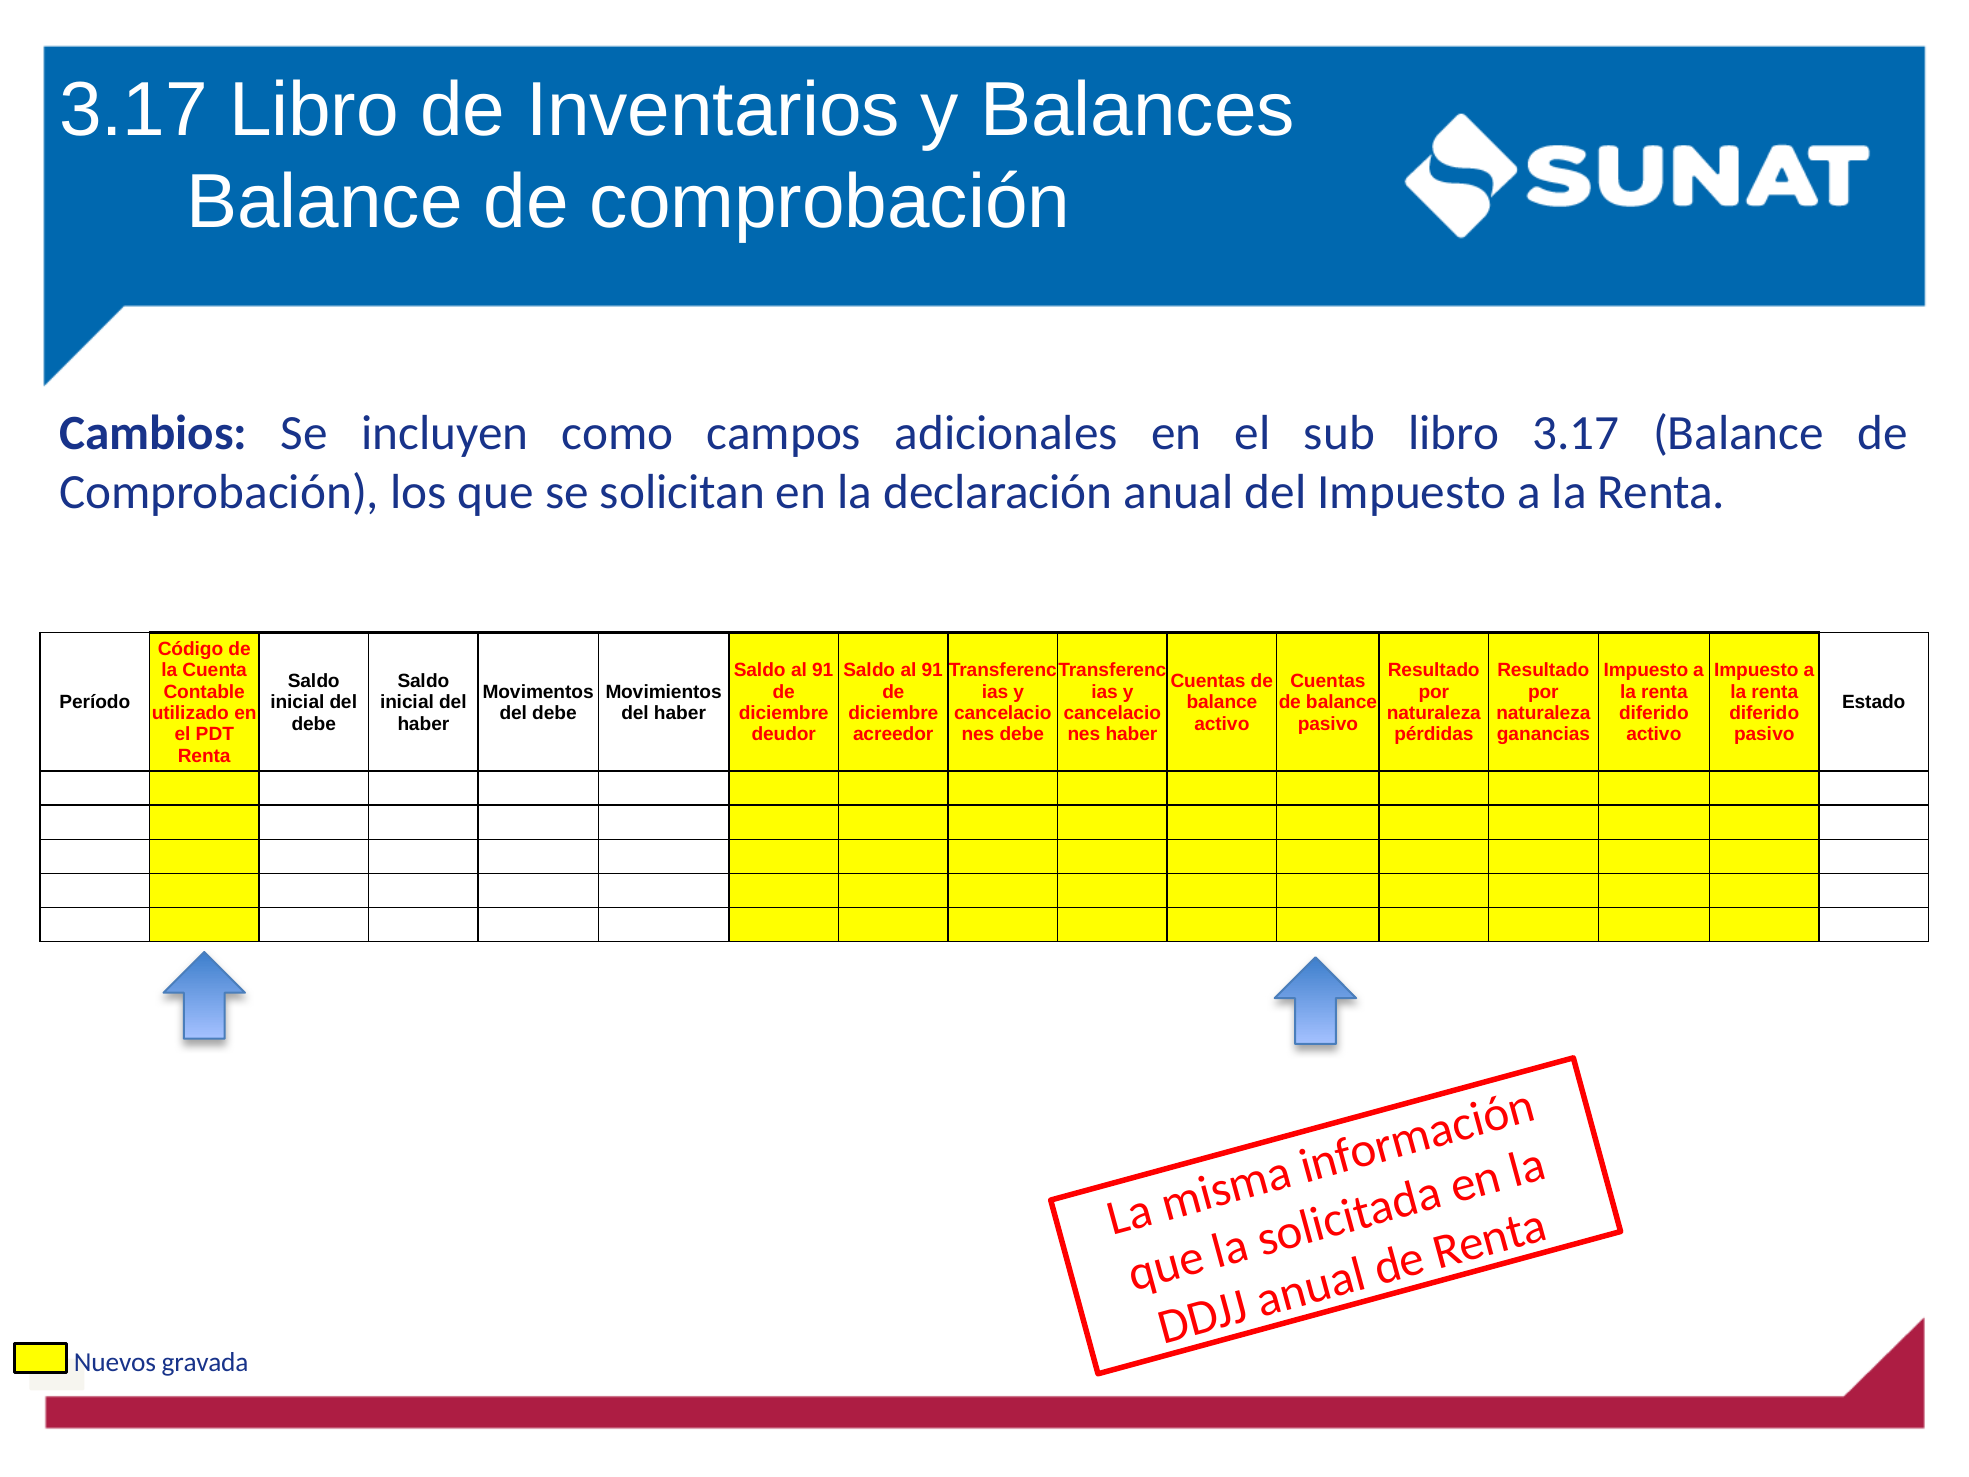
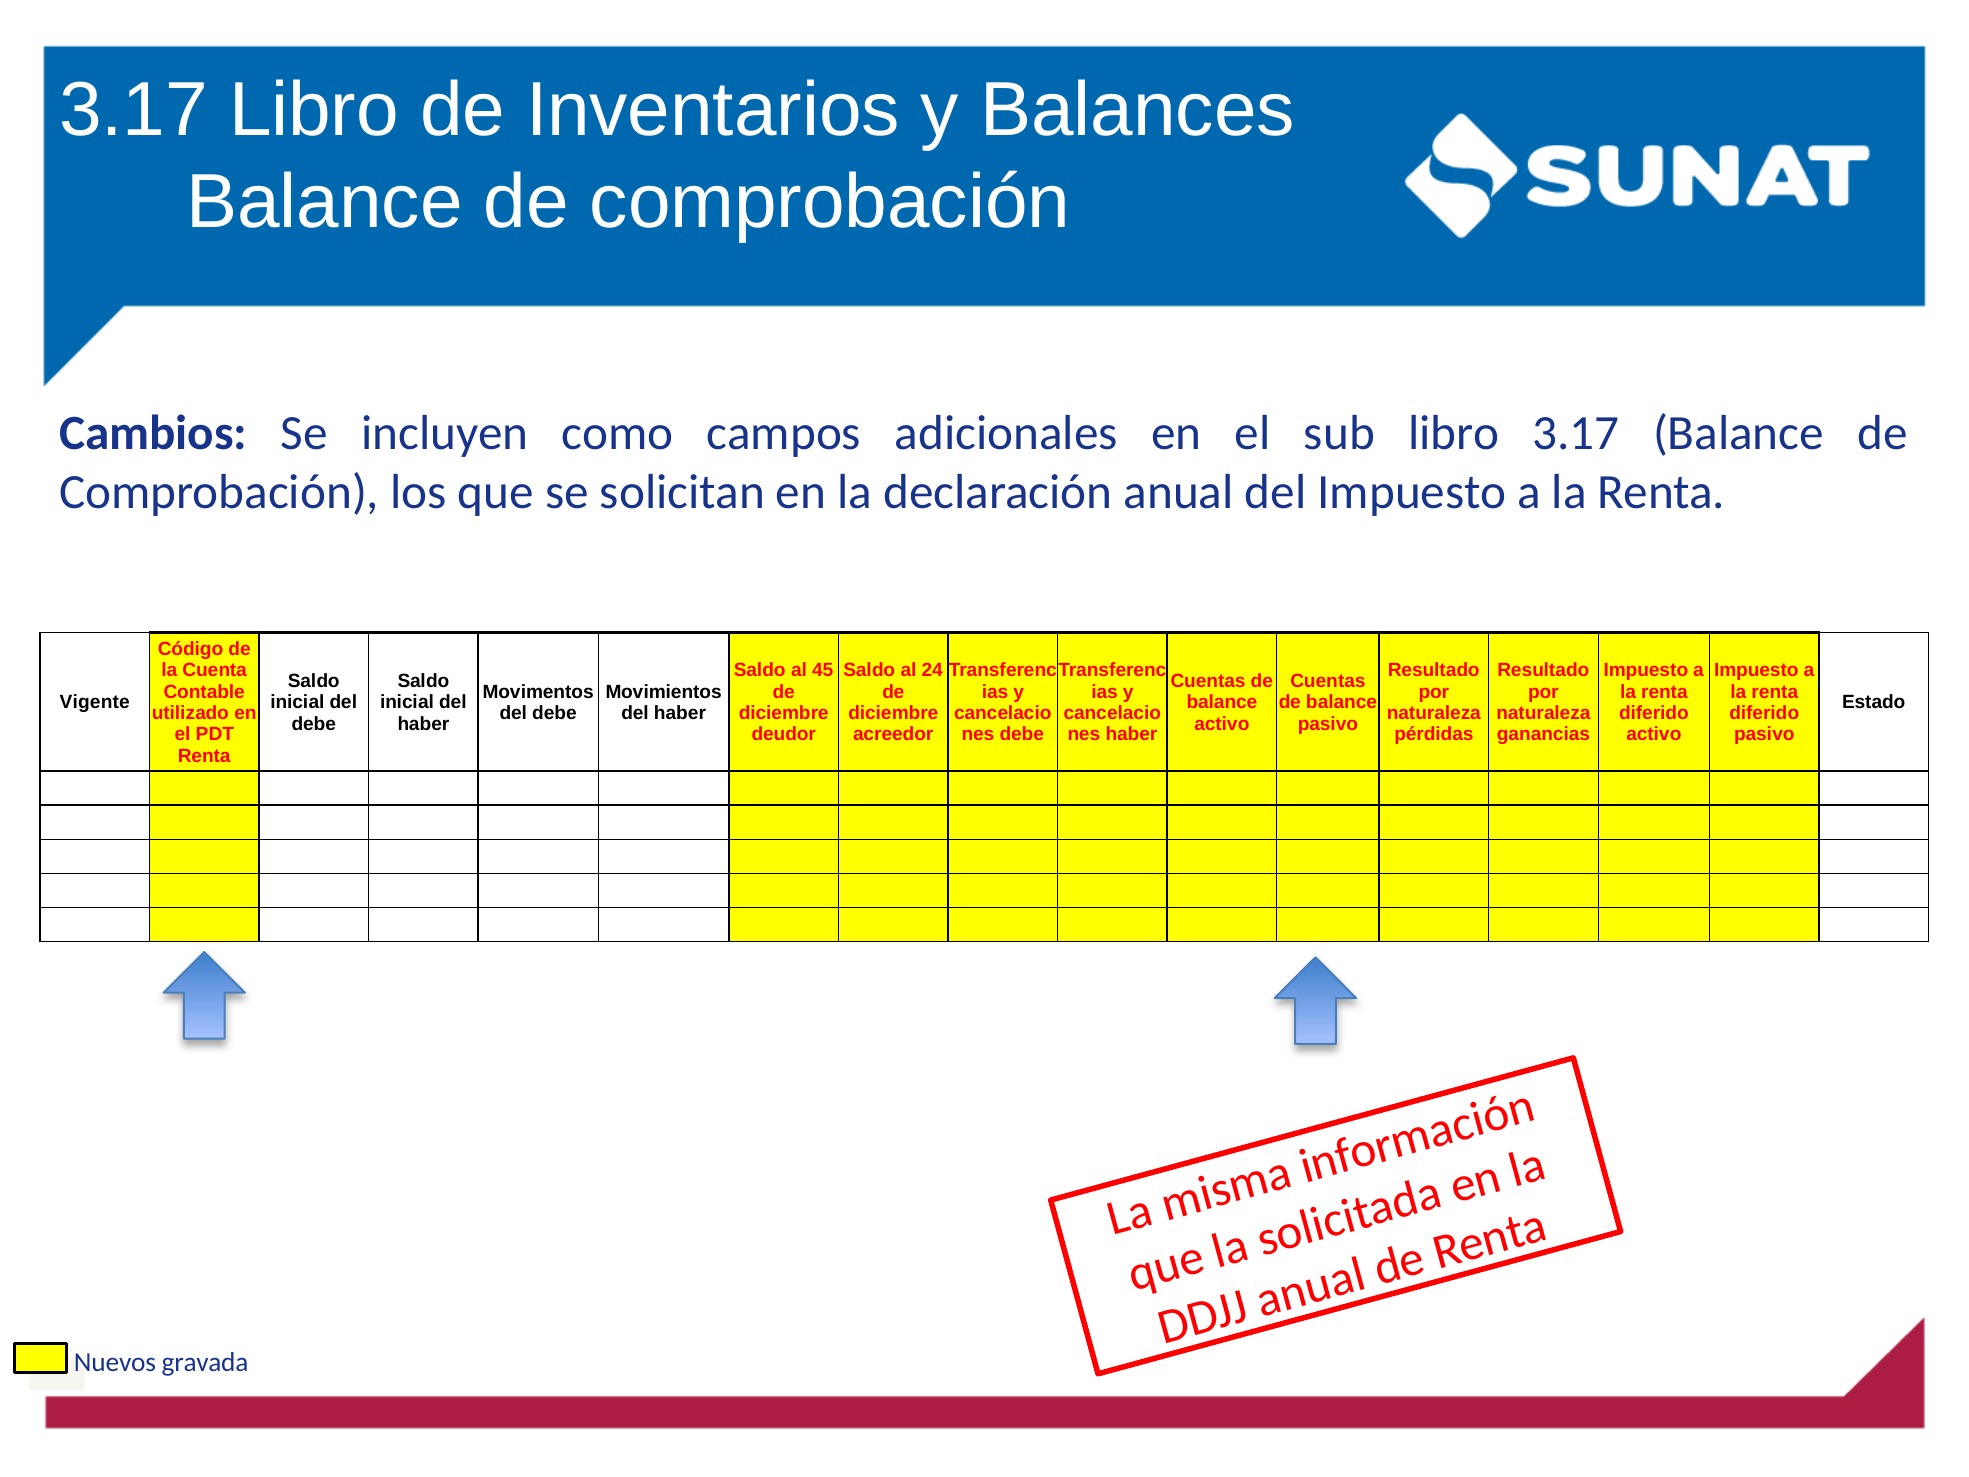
91: 91 -> 45 (823, 670)
91: 91 -> 24 (932, 670)
Período: Período -> Vigente (95, 702)
